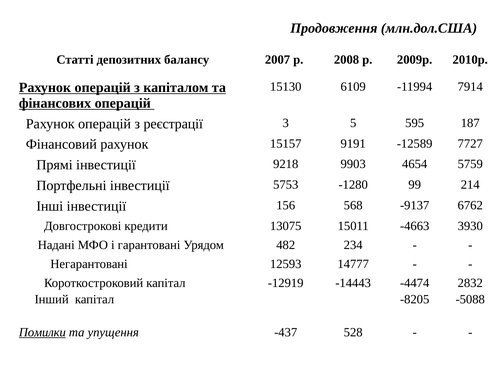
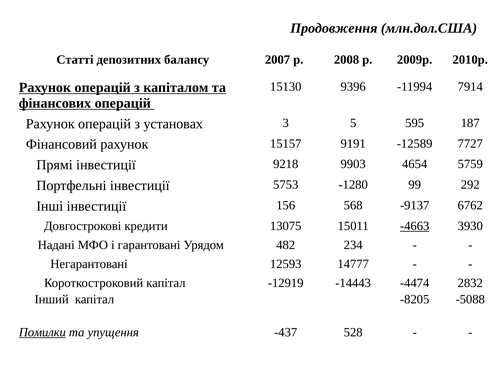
6109: 6109 -> 9396 (353, 87)
реєстрації: реєстрації -> установах (173, 124)
214: 214 -> 292 (470, 185)
-4663 underline: none -> present (415, 226)
